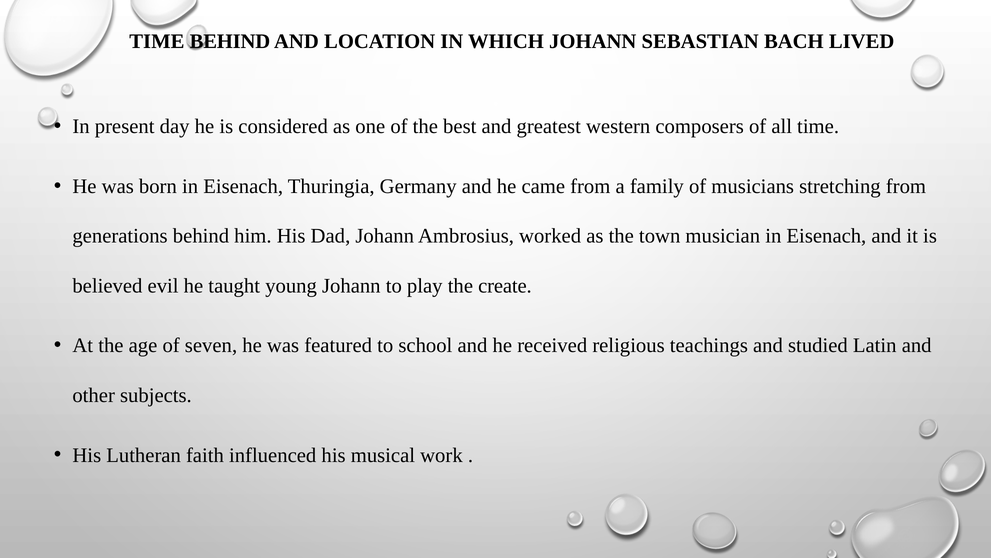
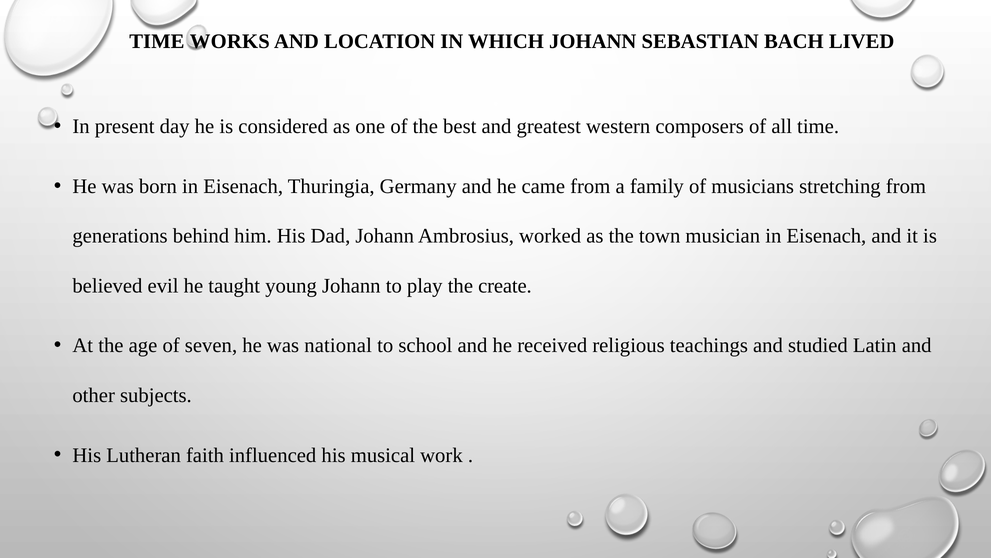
TIME BEHIND: BEHIND -> WORKS (230, 42)
featured: featured -> national (338, 345)
